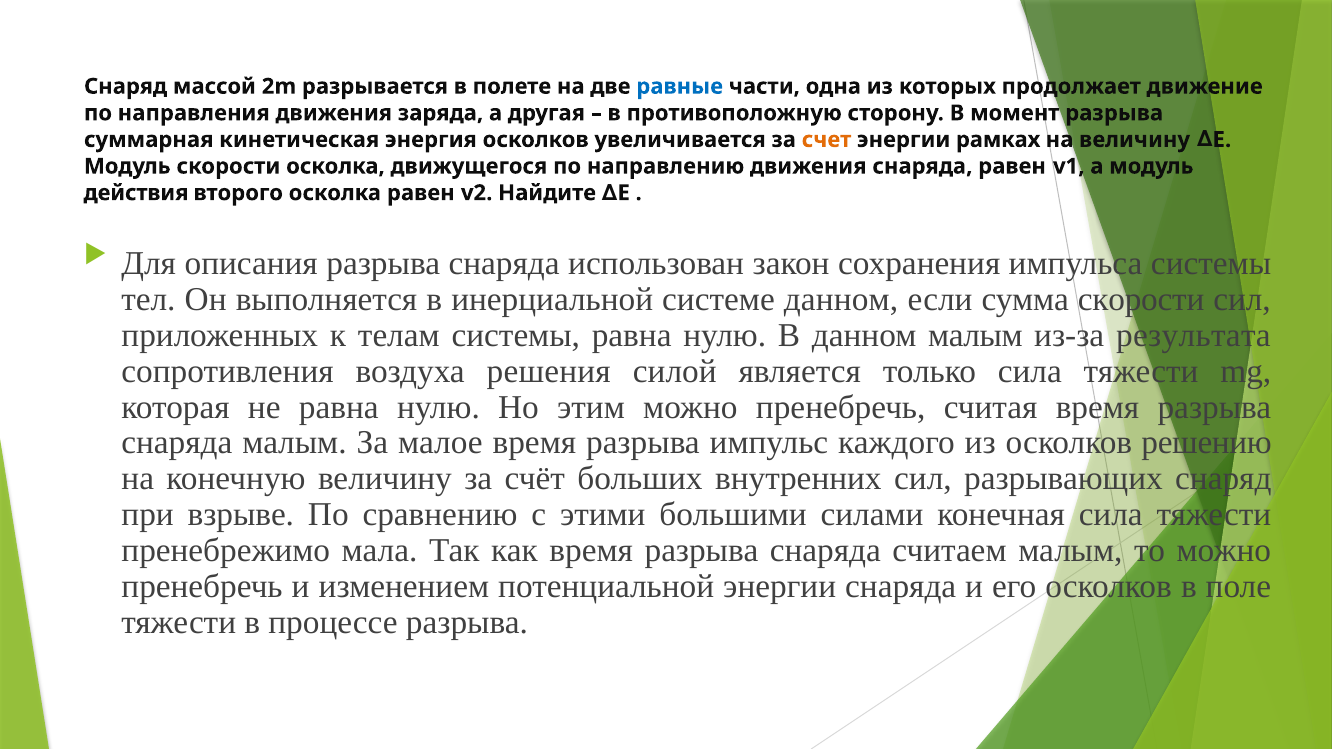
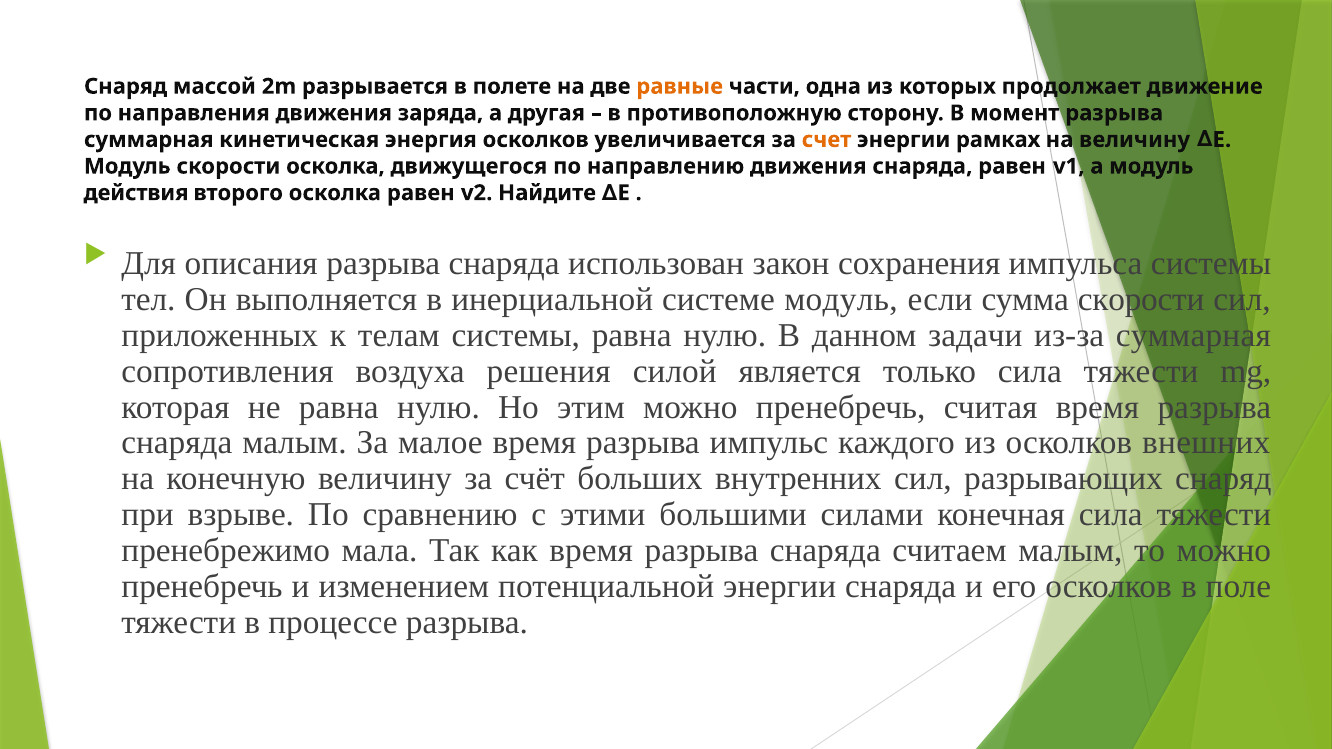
равные colour: blue -> orange (680, 86)
системе данном: данном -> модуль (841, 299)
данном малым: малым -> задачи (975, 335)
из-за результата: результата -> суммарная (1193, 335)
решению: решению -> внешних (1206, 443)
